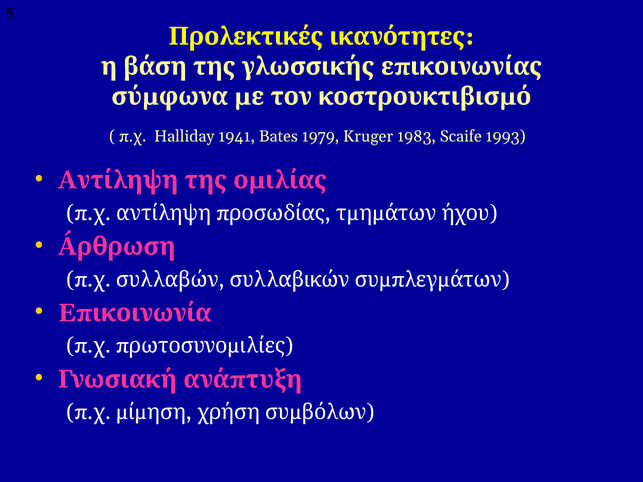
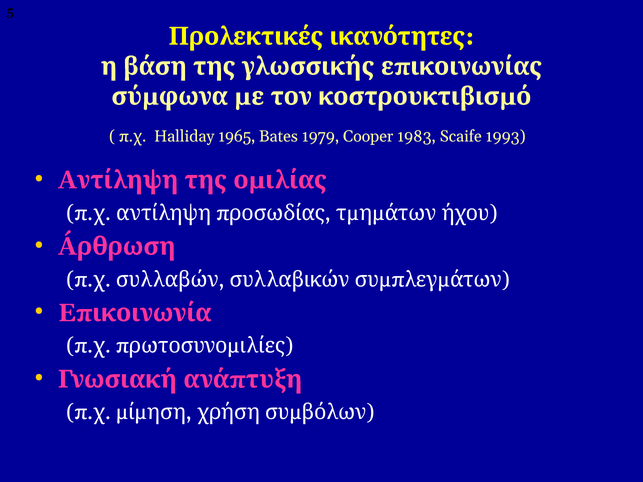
1941: 1941 -> 1965 (237, 137)
Kruger: Kruger -> Cooper (368, 137)
